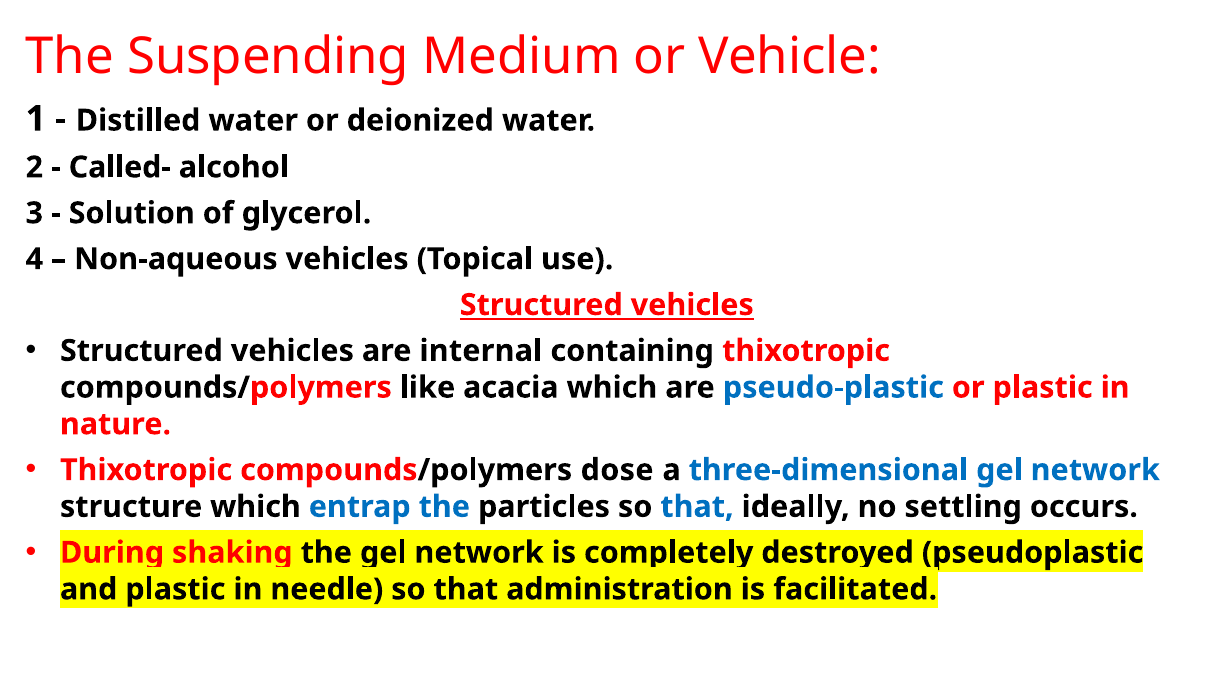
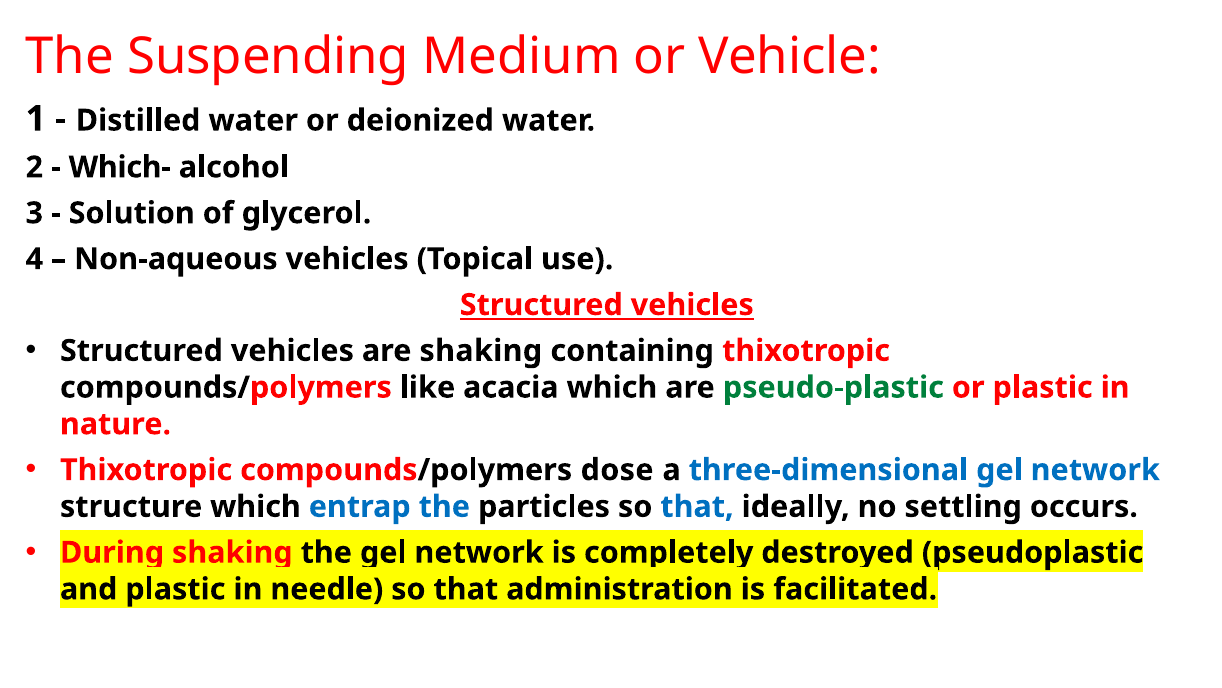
Called-: Called- -> Which- (120, 167)
are internal: internal -> shaking (481, 350)
pseudo-plastic colour: blue -> green (833, 387)
